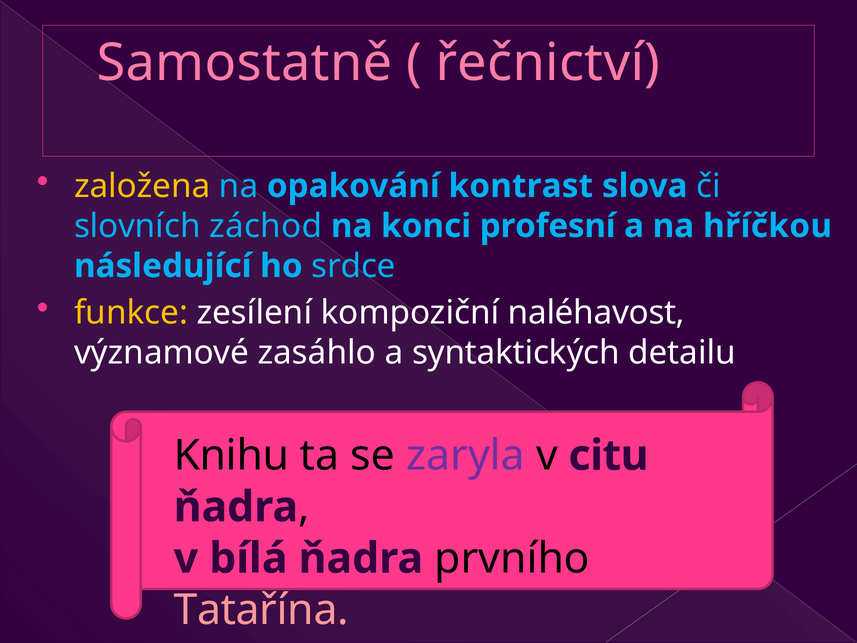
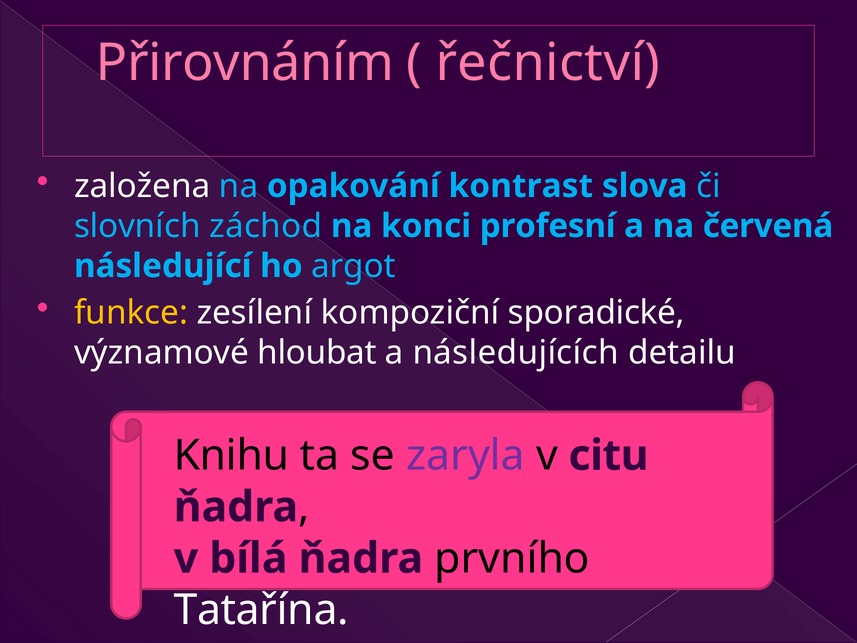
Samostatně: Samostatně -> Přirovnáním (245, 63)
založena colour: yellow -> white (142, 186)
hříčkou: hříčkou -> červená (768, 226)
srdce: srdce -> argot (354, 266)
naléhavost: naléhavost -> sporadické (596, 313)
zasáhlo: zasáhlo -> hloubat (317, 353)
syntaktických: syntaktických -> následujících (516, 353)
Tatařína colour: pink -> white (261, 610)
